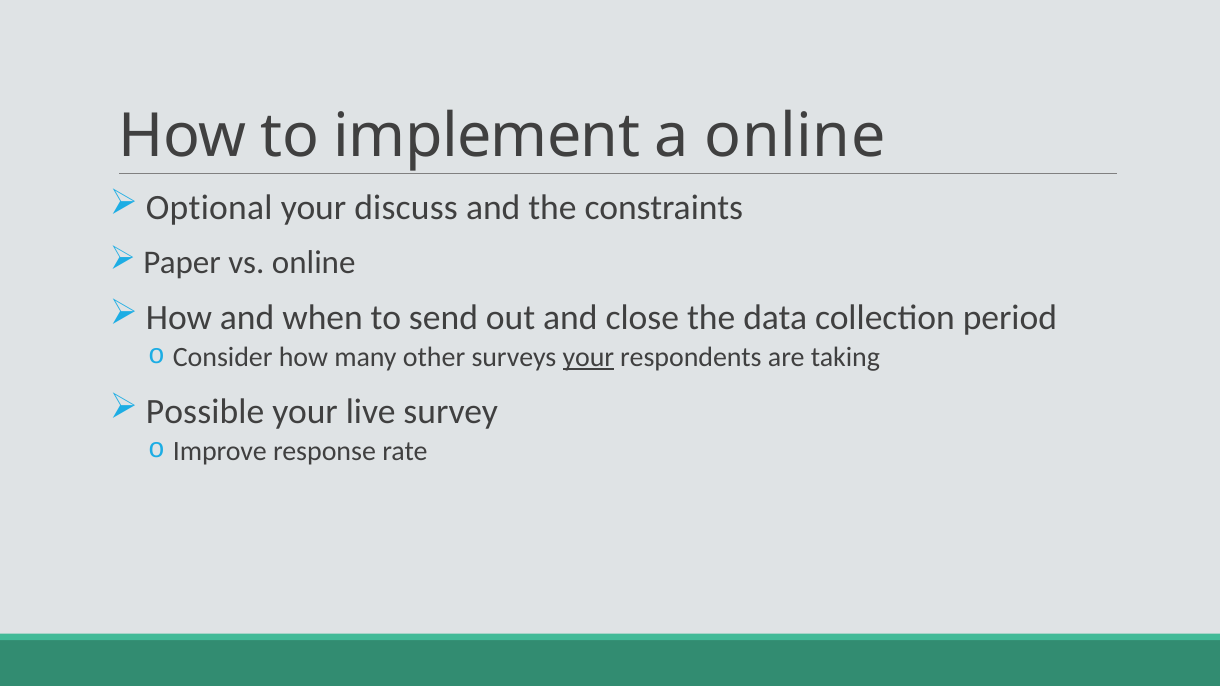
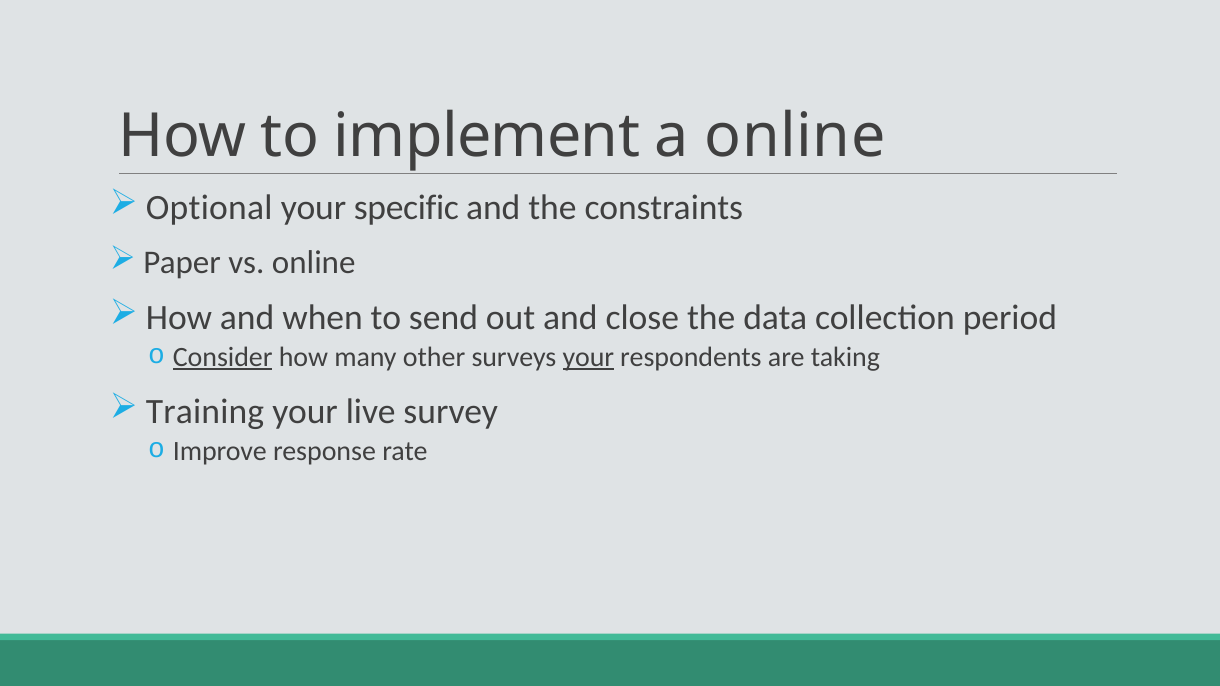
discuss: discuss -> specific (406, 208)
Consider underline: none -> present (223, 357)
Possible: Possible -> Training (205, 412)
